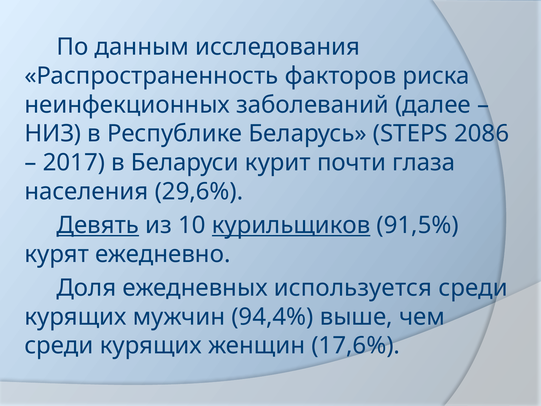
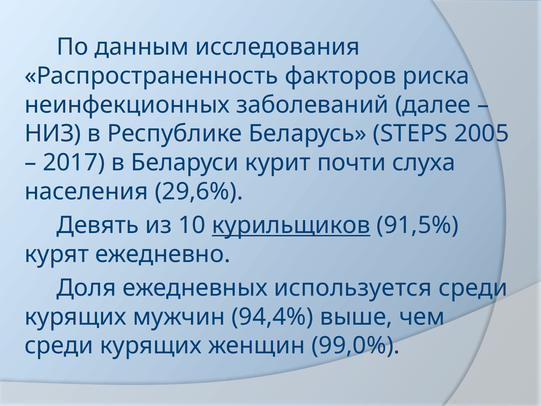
2086: 2086 -> 2005 (482, 134)
глаза: глаза -> слуха (424, 163)
Девять underline: present -> none (98, 225)
17,6%: 17,6% -> 99,0% (356, 345)
